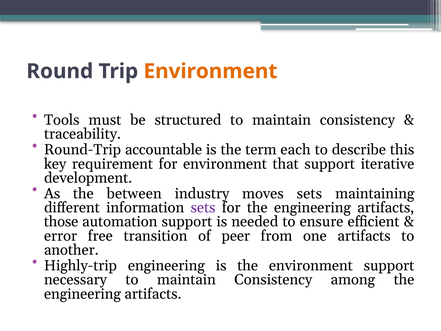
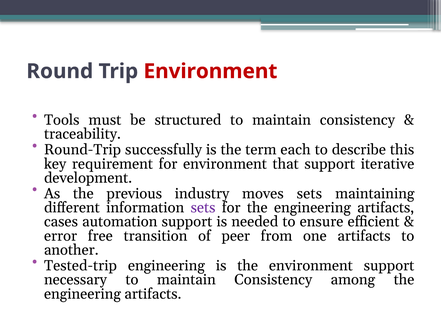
Environment colour: orange -> red (210, 71)
accountable: accountable -> successfully (164, 150)
between: between -> previous (134, 193)
those: those -> cases (61, 222)
Highly-trip: Highly-trip -> Tested-trip (81, 265)
